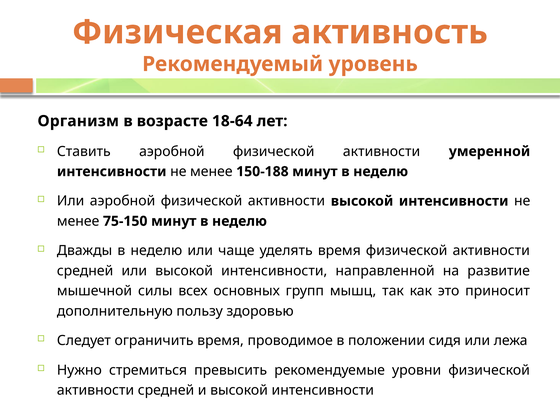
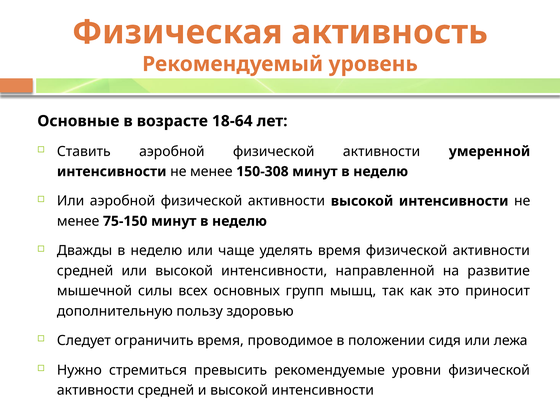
Организм: Организм -> Основные (78, 121)
150‑188: 150‑188 -> 150‑308 (262, 172)
